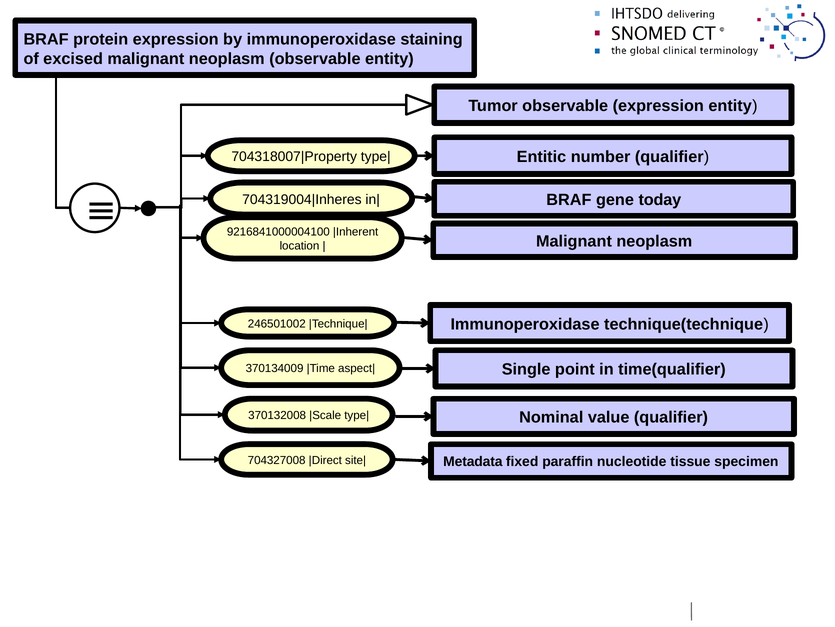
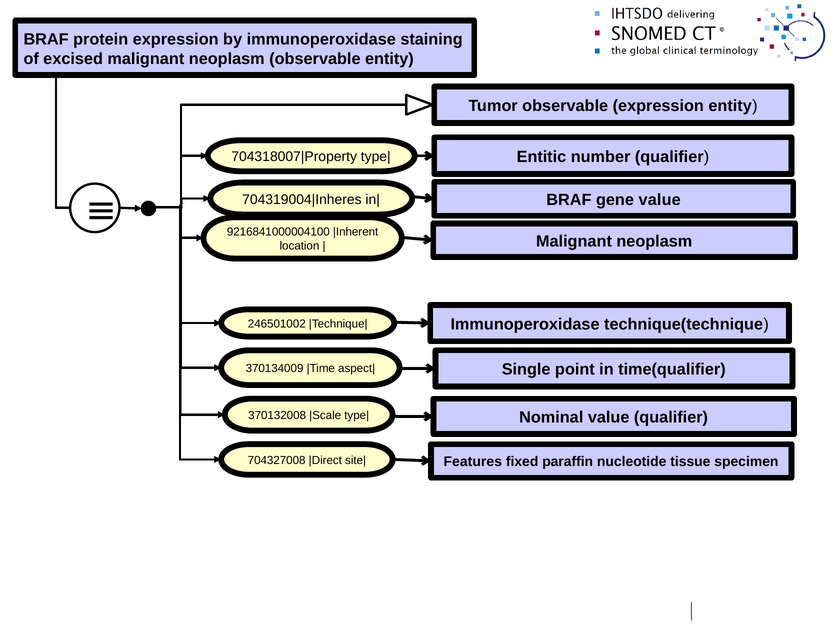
gene today: today -> value (660, 200)
Metadata: Metadata -> Features (473, 461)
